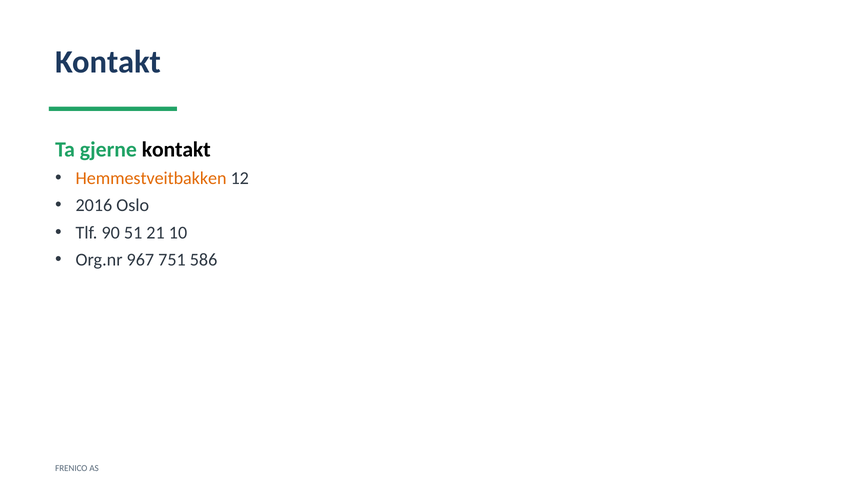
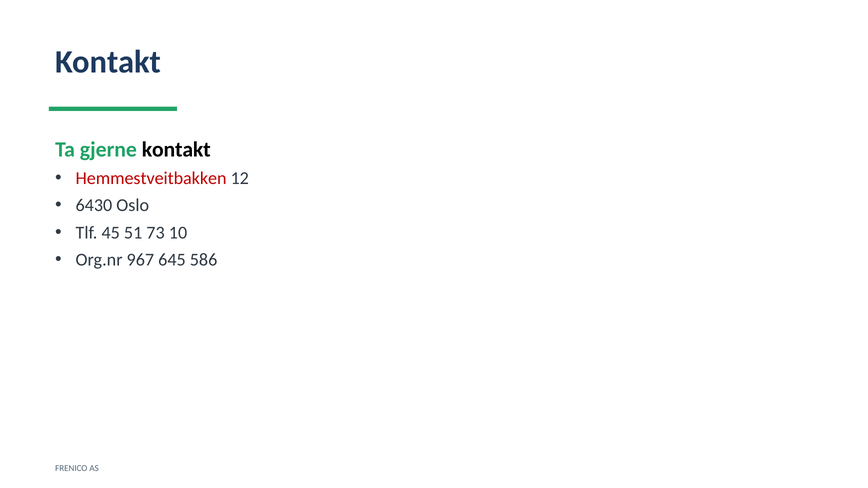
Hemmestveitbakken colour: orange -> red (151, 178)
2016: 2016 -> 6430 (94, 206)
90: 90 -> 45 (111, 233)
21: 21 -> 73 (156, 233)
751: 751 -> 645 (172, 260)
